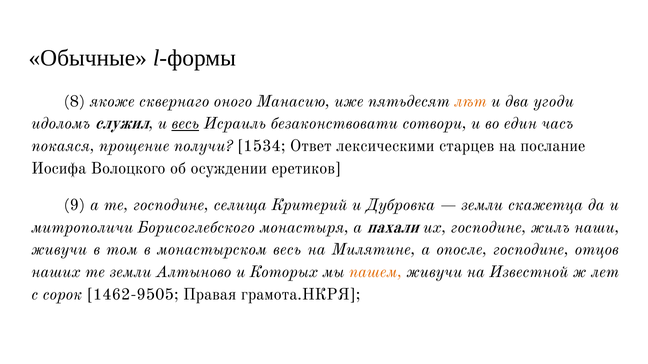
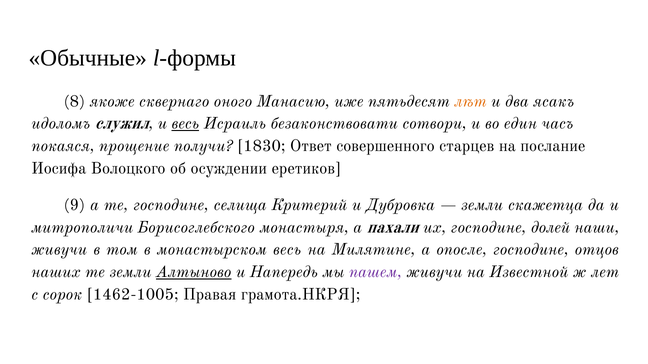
угоди: угоди -> ясакъ (554, 101)
1534: 1534 -> 1830 (261, 146)
лексическими: лексическими -> совершенного (386, 146)
жилъ: жилъ -> долей (550, 228)
Алтыново underline: none -> present (194, 272)
Которых: Которых -> Напередь (284, 272)
пашем colour: orange -> purple (375, 272)
1462-9505: 1462-9505 -> 1462-1005 (133, 295)
